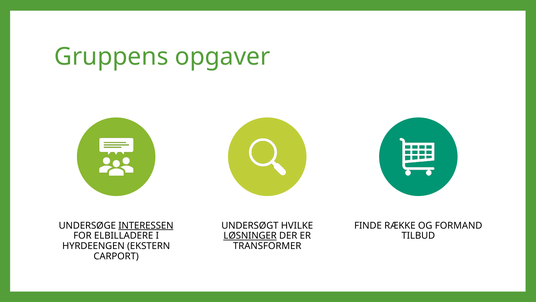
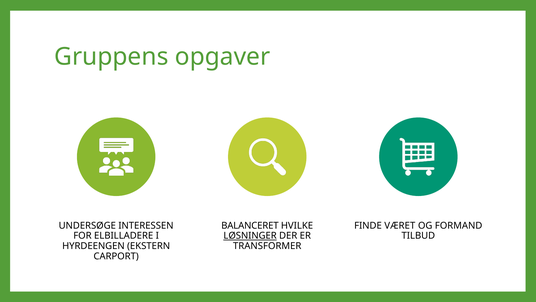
INTERESSEN underline: present -> none (146, 225)
UNDERSØGT: UNDERSØGT -> BALANCERET (250, 225)
RÆKKE: RÆKKE -> VÆRET (400, 225)
